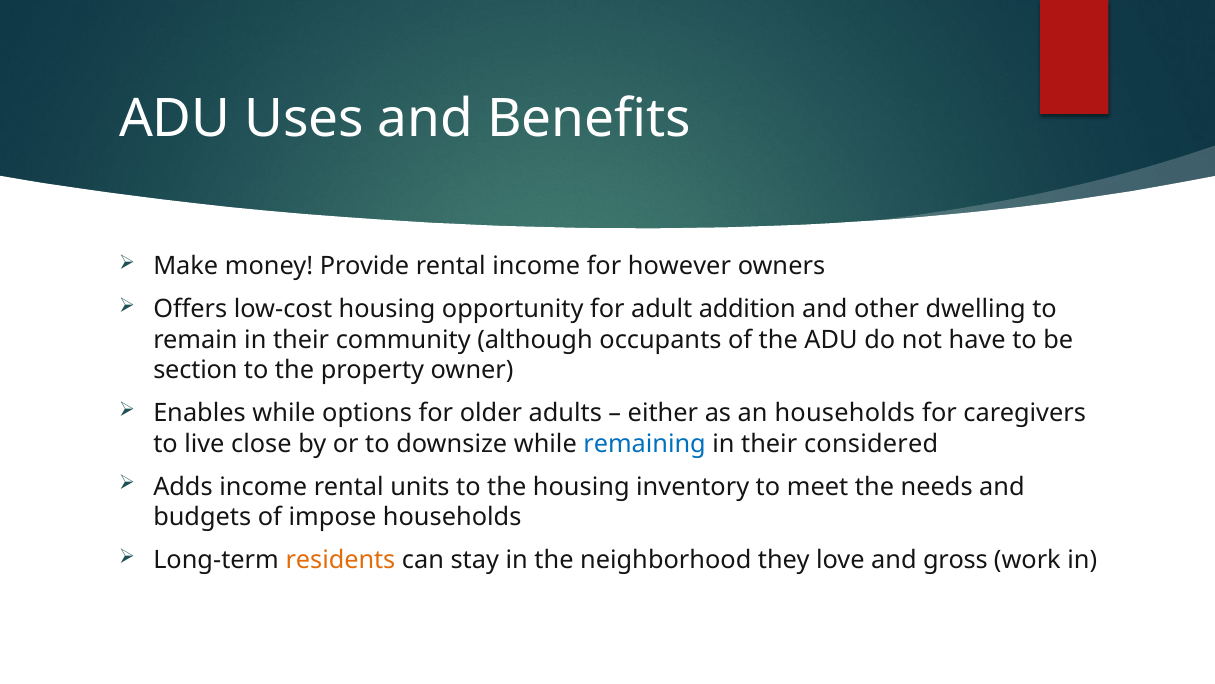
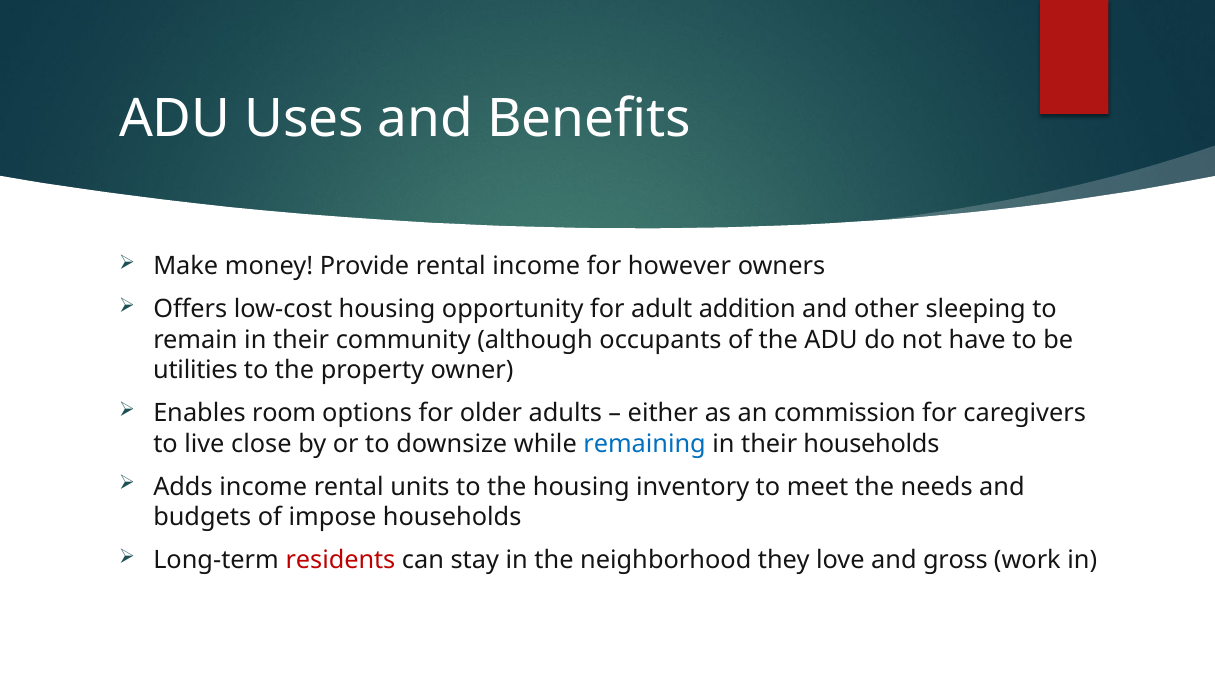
dwelling: dwelling -> sleeping (976, 309)
section: section -> utilities (195, 370)
Enables while: while -> room (284, 413)
an households: households -> commission (845, 413)
their considered: considered -> households (871, 443)
residents colour: orange -> red (340, 560)
